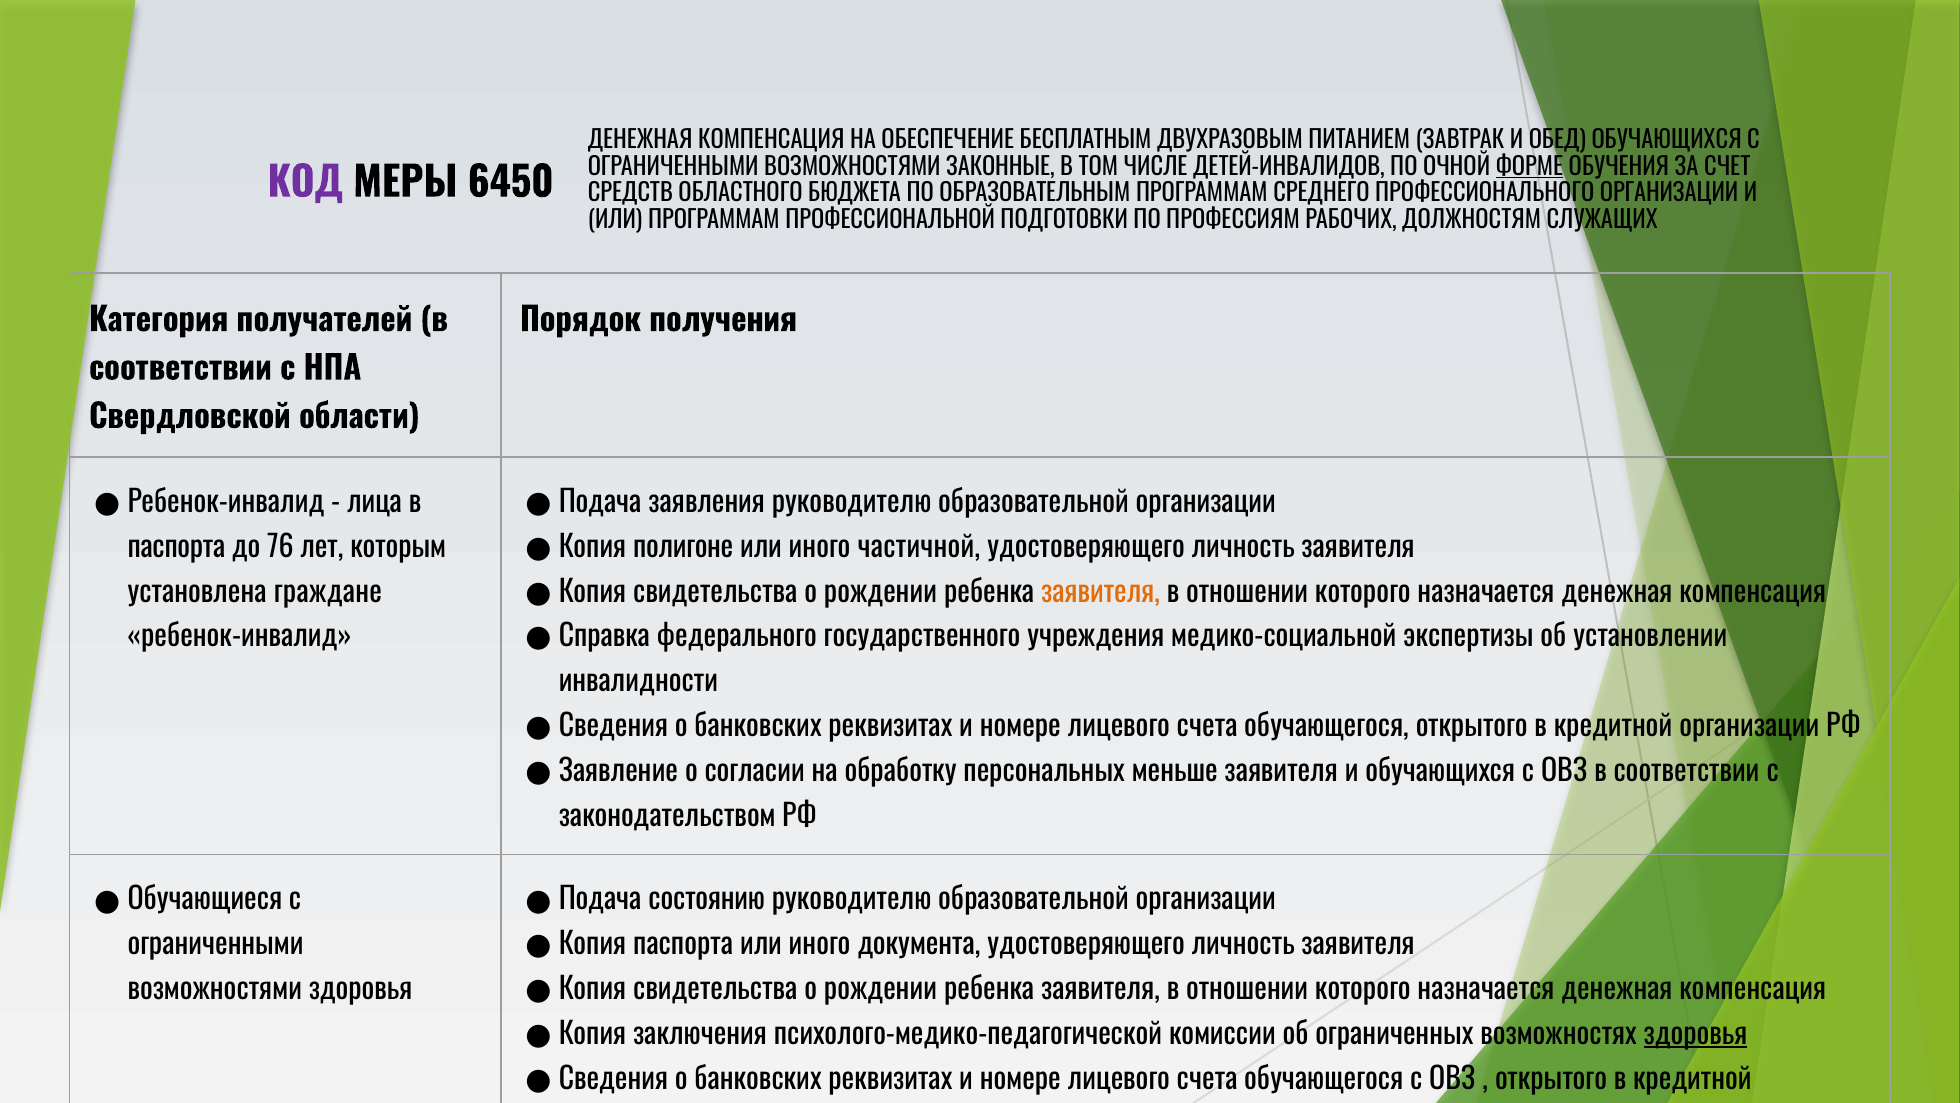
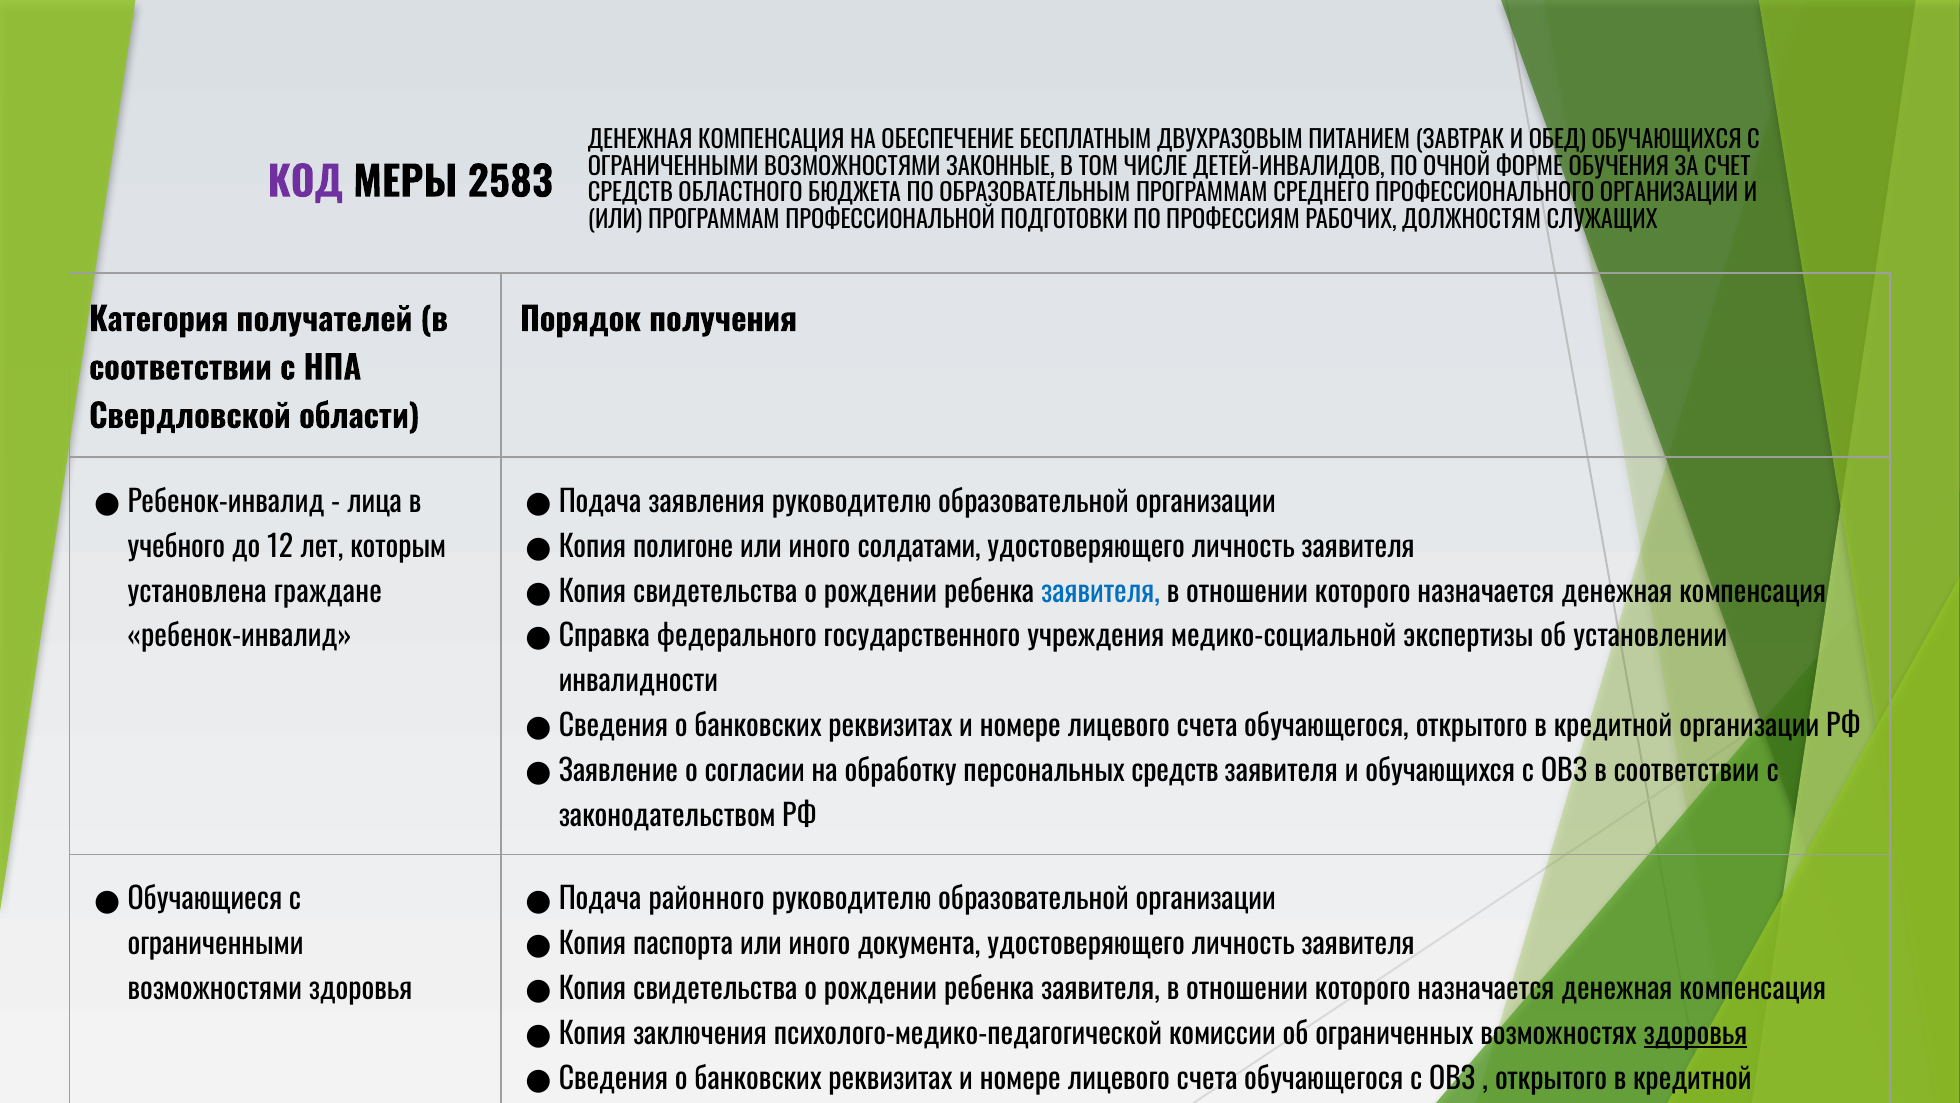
ФОРМЕ underline: present -> none (1529, 167)
6450: 6450 -> 2583 (510, 183)
частичной: частичной -> солдатами (919, 547)
паспорта: паспорта -> учебного (176, 547)
76: 76 -> 12 (280, 547)
заявителя colour: orange -> blue (1101, 592)
персональных меньше: меньше -> средств (1175, 771)
состоянию: состоянию -> районного (707, 900)
